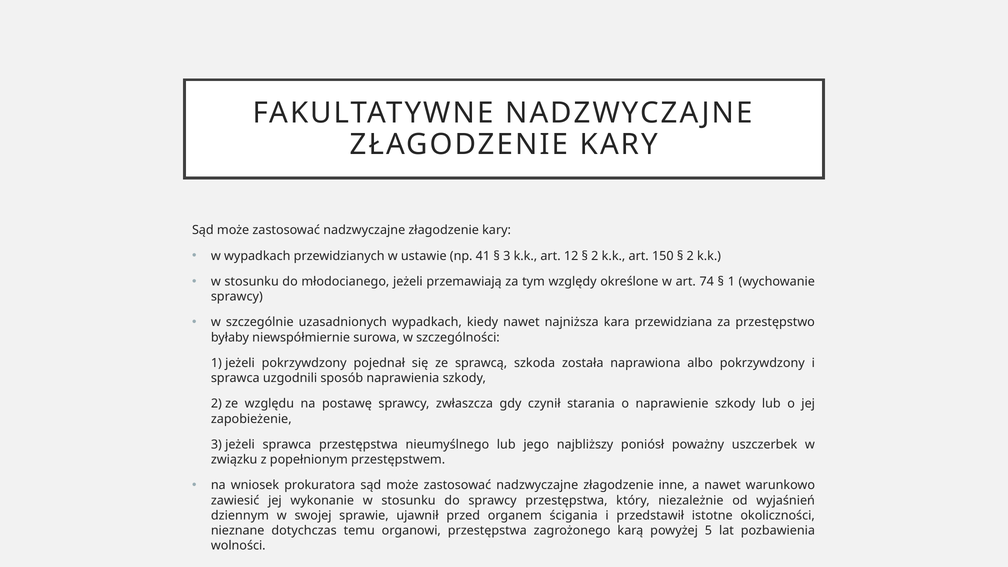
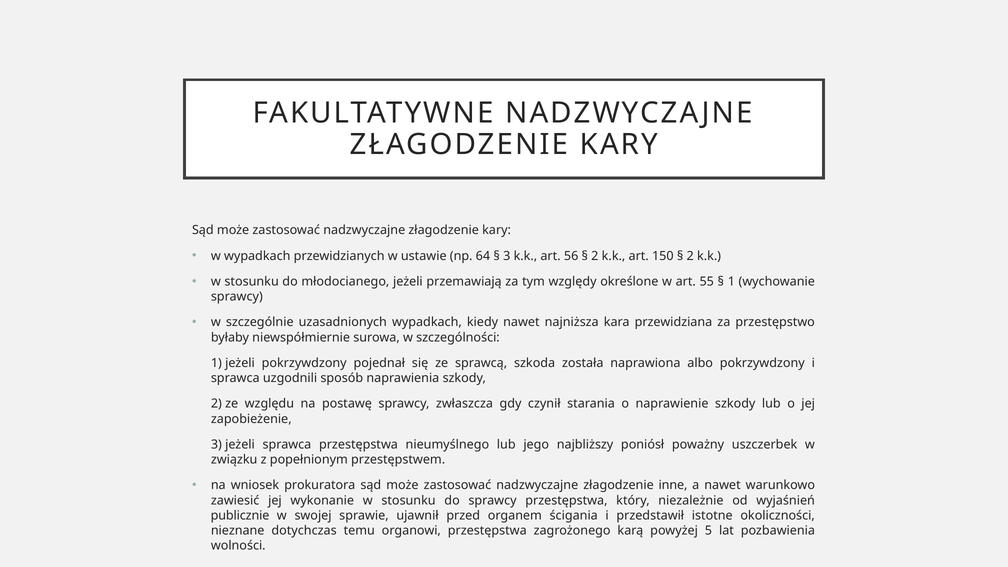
41: 41 -> 64 (483, 256)
12: 12 -> 56 (571, 256)
74: 74 -> 55 (707, 282)
dziennym: dziennym -> publicznie (240, 516)
